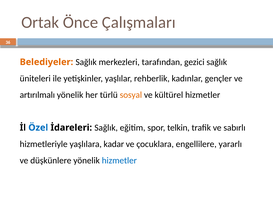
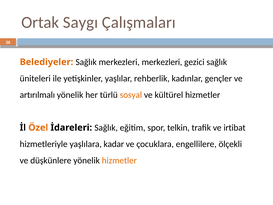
Önce: Önce -> Saygı (80, 22)
merkezleri tarafından: tarafından -> merkezleri (162, 62)
Özel colour: blue -> orange (38, 127)
sabırlı: sabırlı -> irtibat (235, 127)
yararlı: yararlı -> ölçekli (230, 144)
hizmetler colour: blue -> orange (119, 160)
